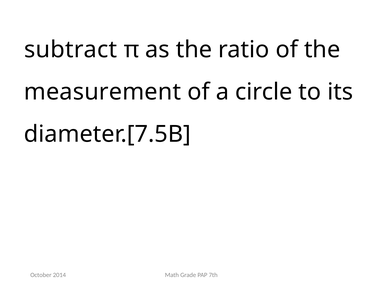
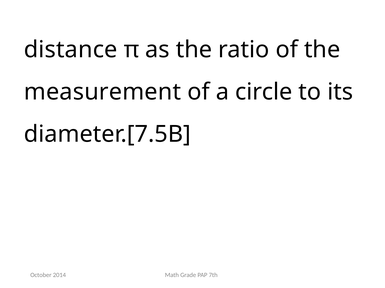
subtract: subtract -> distance (71, 50)
